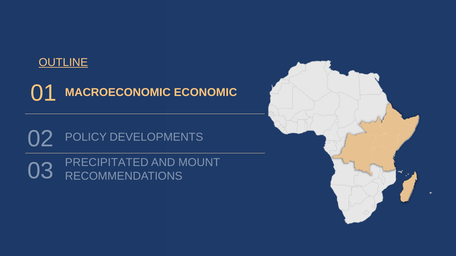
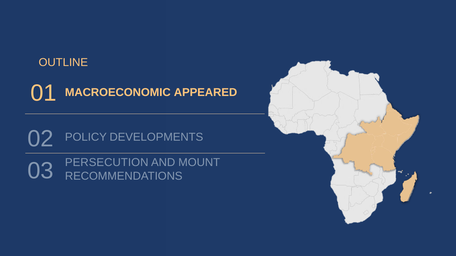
OUTLINE underline: present -> none (63, 63)
ECONOMIC: ECONOMIC -> APPEARED (206, 93)
PRECIPITATED: PRECIPITATED -> PERSECUTION (107, 163)
